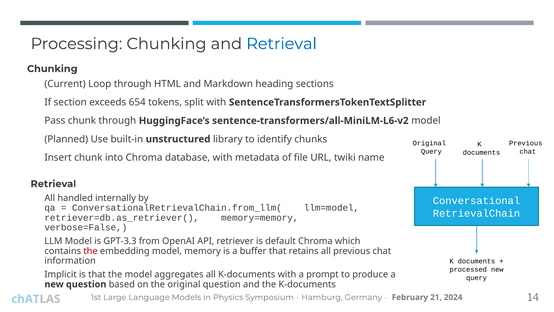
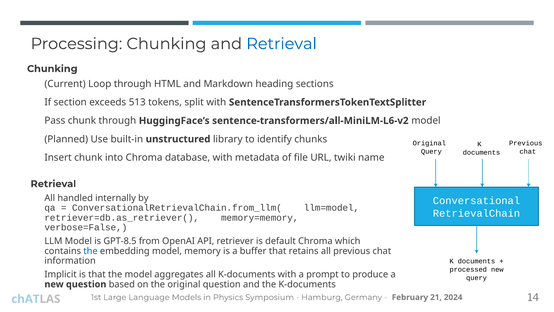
654: 654 -> 513 (137, 102)
GPT-3.3: GPT-3.3 -> GPT-8.5 (120, 241)
the colour: red -> blue (91, 251)
